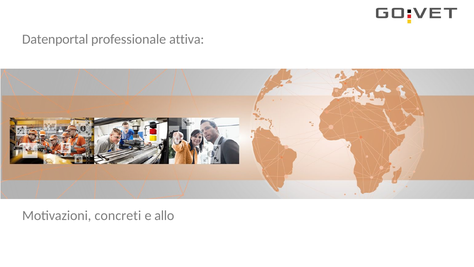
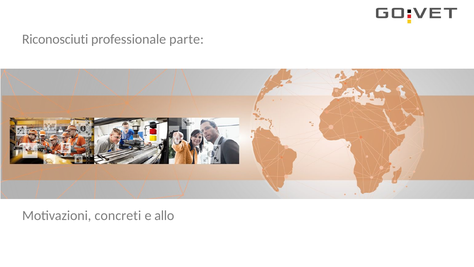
Datenportal: Datenportal -> Riconosciuti (55, 39)
attiva: attiva -> parte (187, 39)
